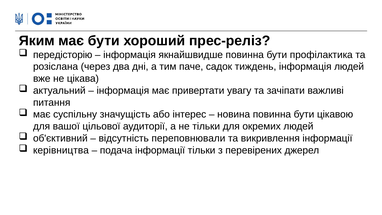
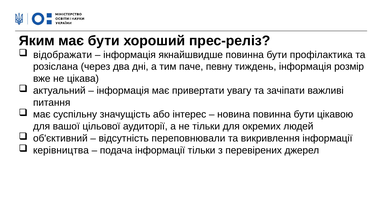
передісторію: передісторію -> відображати (63, 55)
садок: садок -> певну (219, 67)
інформація людей: людей -> розмір (349, 67)
